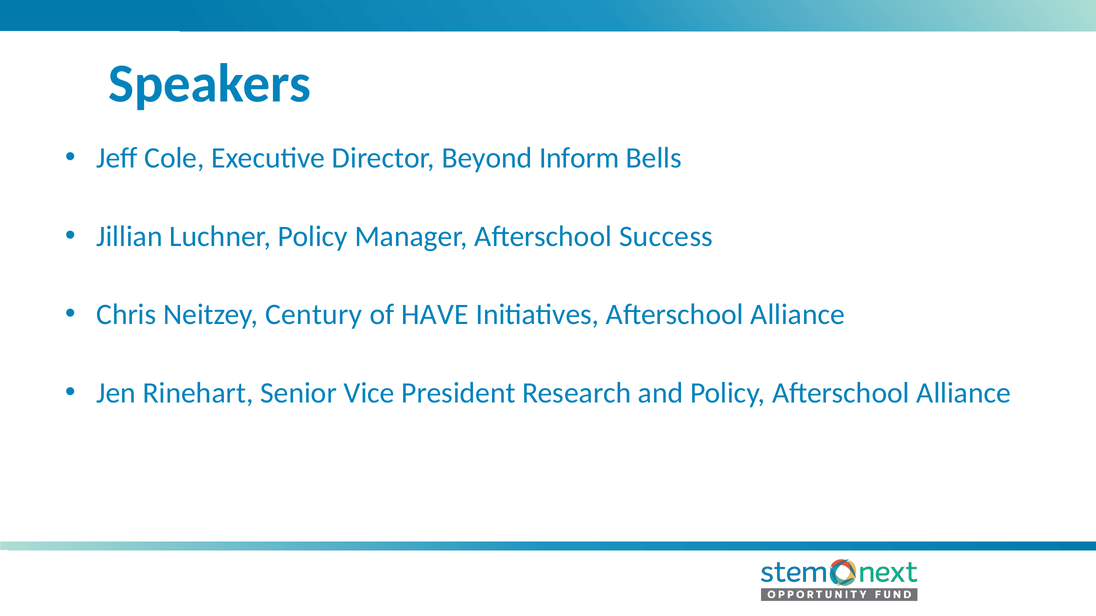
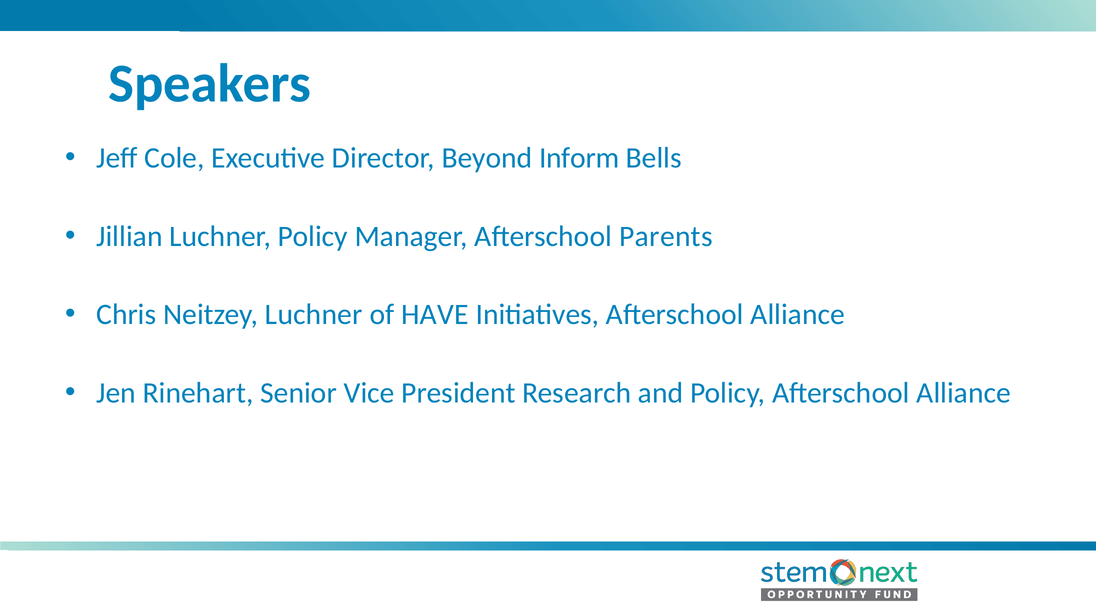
Success: Success -> Parents (666, 237)
Neitzey Century: Century -> Luchner (314, 315)
